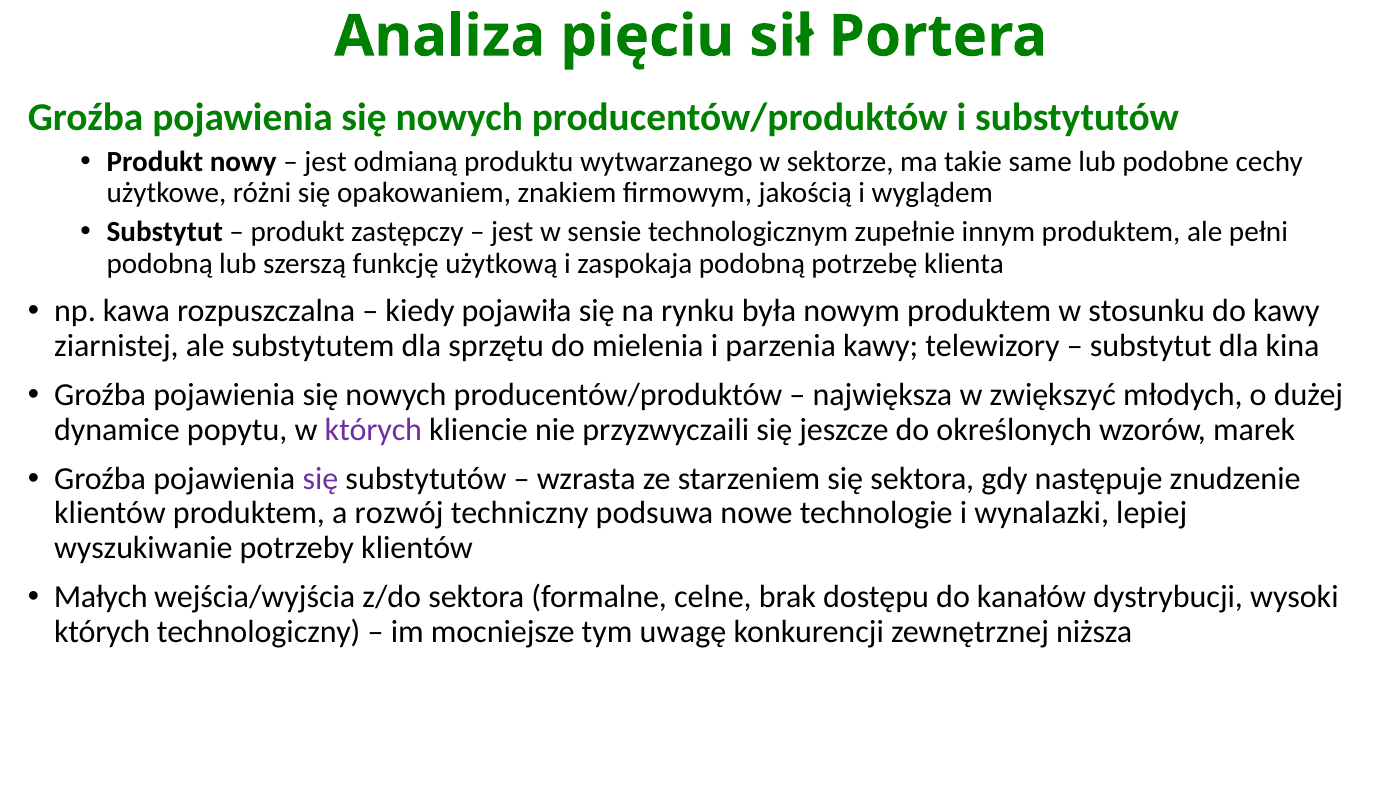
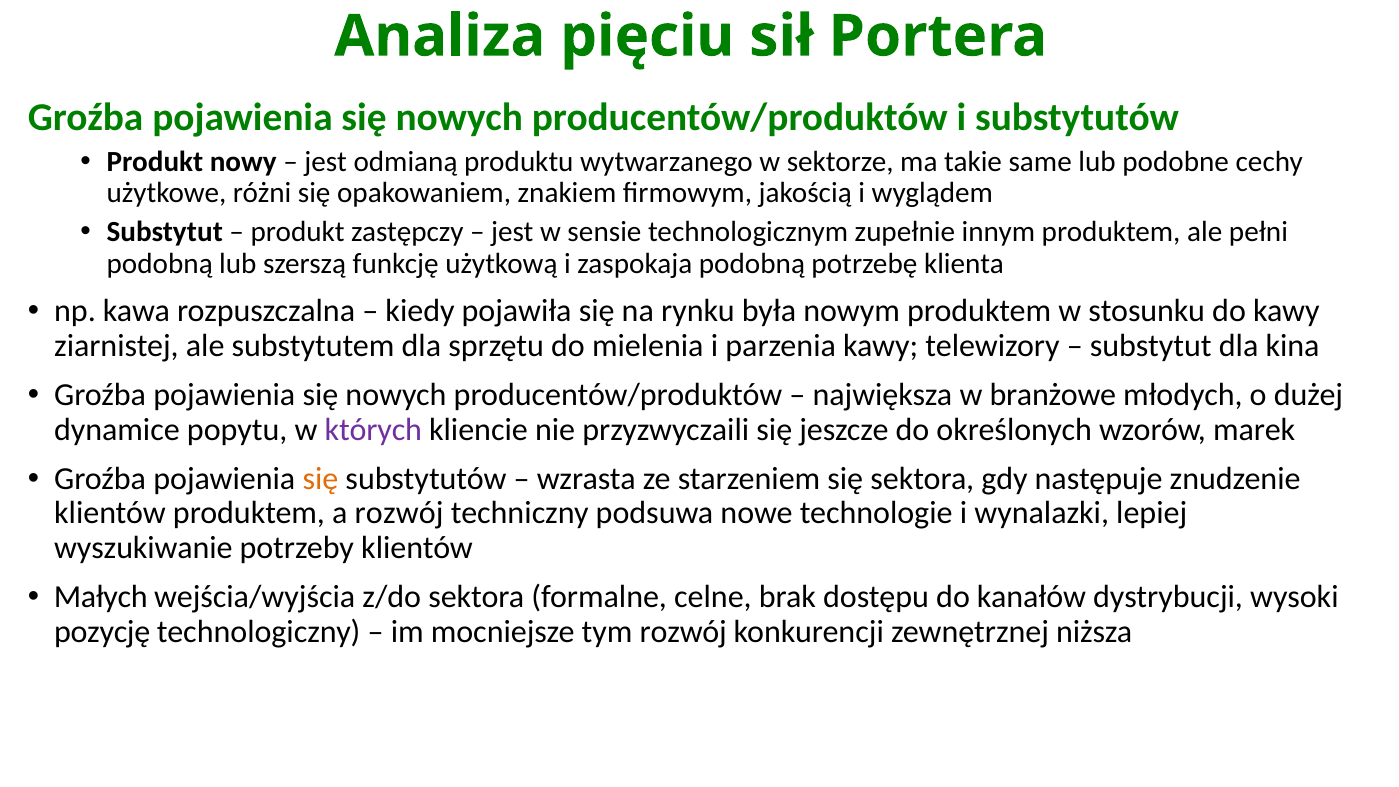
zwiększyć: zwiększyć -> branżowe (1053, 395)
się colour: purple -> orange (320, 479)
których: których -> pozycję (102, 632)
tym uwagę: uwagę -> rozwój (683, 632)
